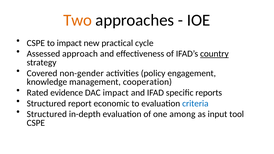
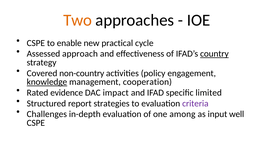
to impact: impact -> enable (69, 43)
non-gender: non-gender -> non-country (82, 73)
knowledge underline: none -> present (47, 82)
reports: reports -> limited (209, 93)
economic: economic -> strategies (112, 103)
criteria colour: blue -> purple (195, 103)
Structured: Structured -> Challenges (47, 114)
tool: tool -> well (237, 114)
